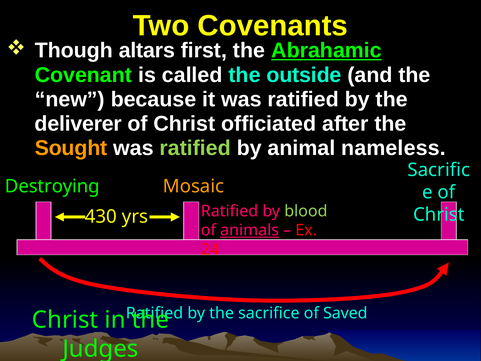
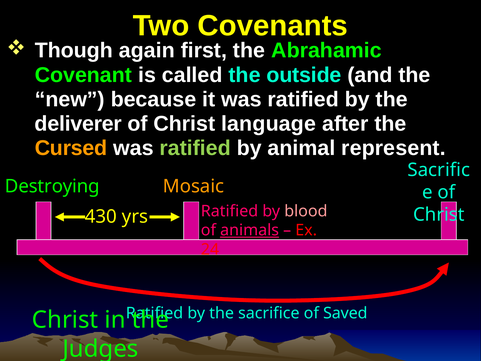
altars: altars -> again (147, 51)
Abrahamic underline: present -> none (327, 51)
officiated: officiated -> language (269, 124)
Sought: Sought -> Cursed (71, 148)
nameless: nameless -> represent (393, 148)
blood colour: light green -> pink (306, 211)
